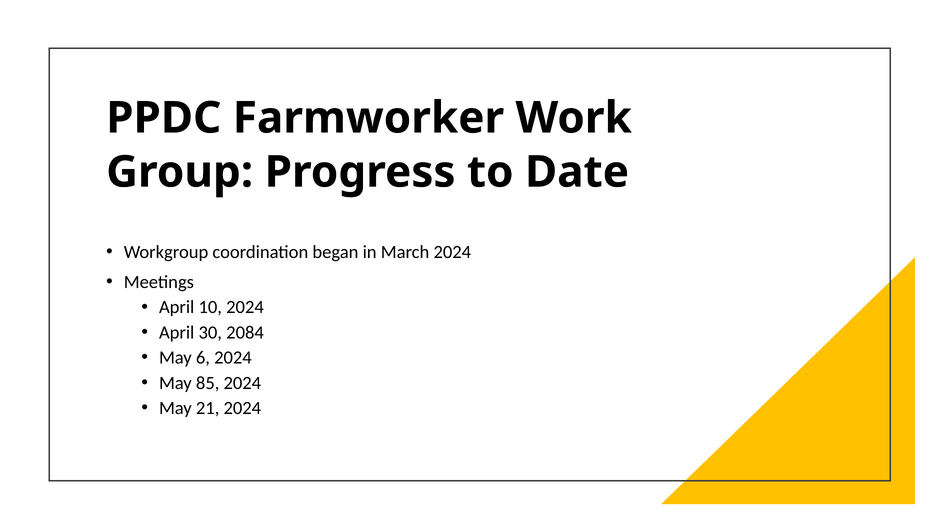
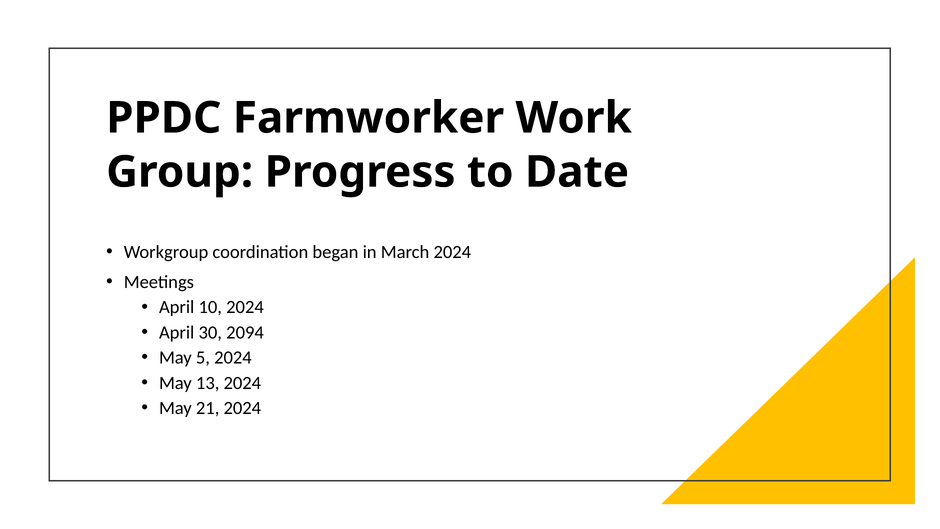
2084: 2084 -> 2094 (245, 332)
6: 6 -> 5 (203, 357)
85: 85 -> 13 (208, 383)
